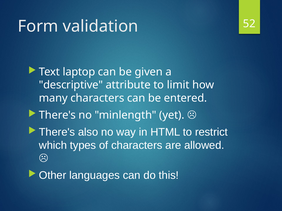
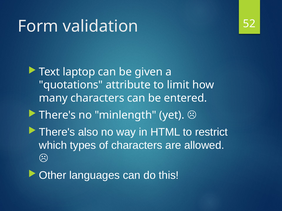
descriptive: descriptive -> quotations (71, 85)
